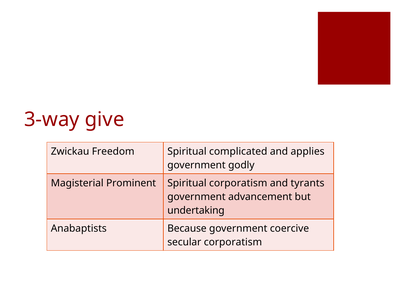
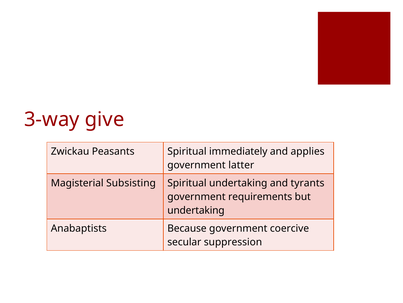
Freedom: Freedom -> Peasants (113, 151)
complicated: complicated -> immediately (238, 151)
godly: godly -> latter (241, 165)
Prominent: Prominent -> Subsisting (131, 183)
Spiritual corporatism: corporatism -> undertaking (238, 183)
advancement: advancement -> requirements (260, 196)
secular corporatism: corporatism -> suppression (233, 242)
